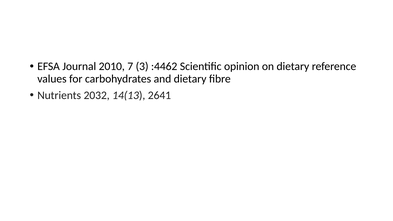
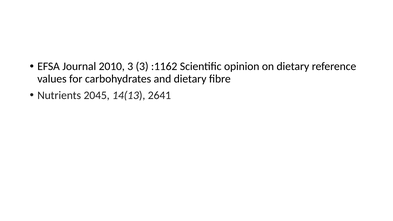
2010 7: 7 -> 3 (130, 66)
:4462: :4462 -> :1162 (164, 66)
2032: 2032 -> 2045 (97, 95)
